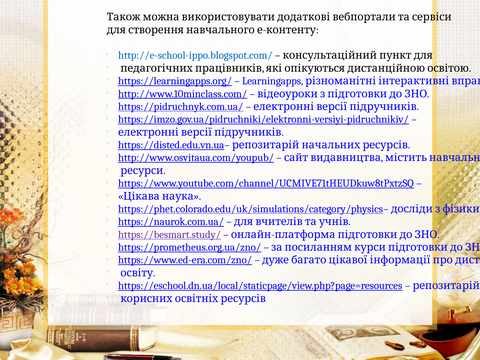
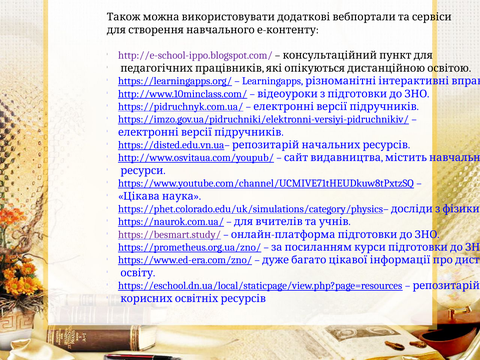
http://e-school-ippo.blogspot.com/ colour: blue -> purple (195, 55)
